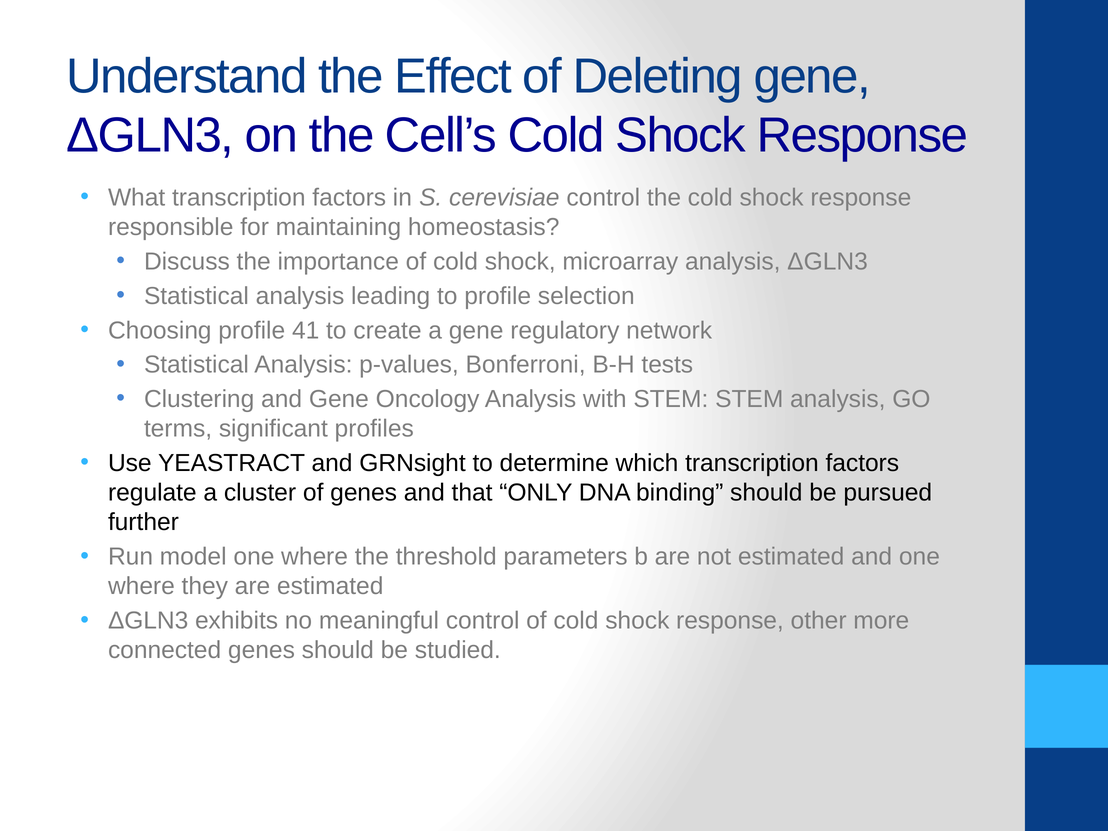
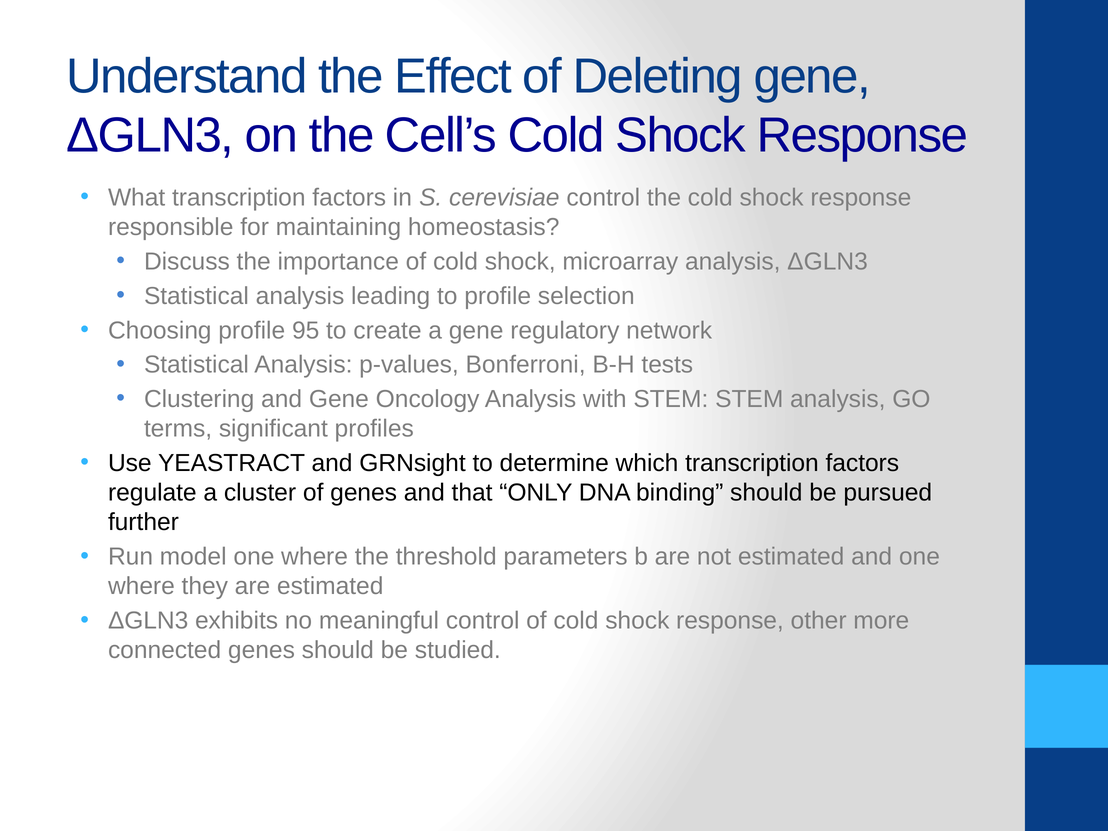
41: 41 -> 95 (306, 330)
